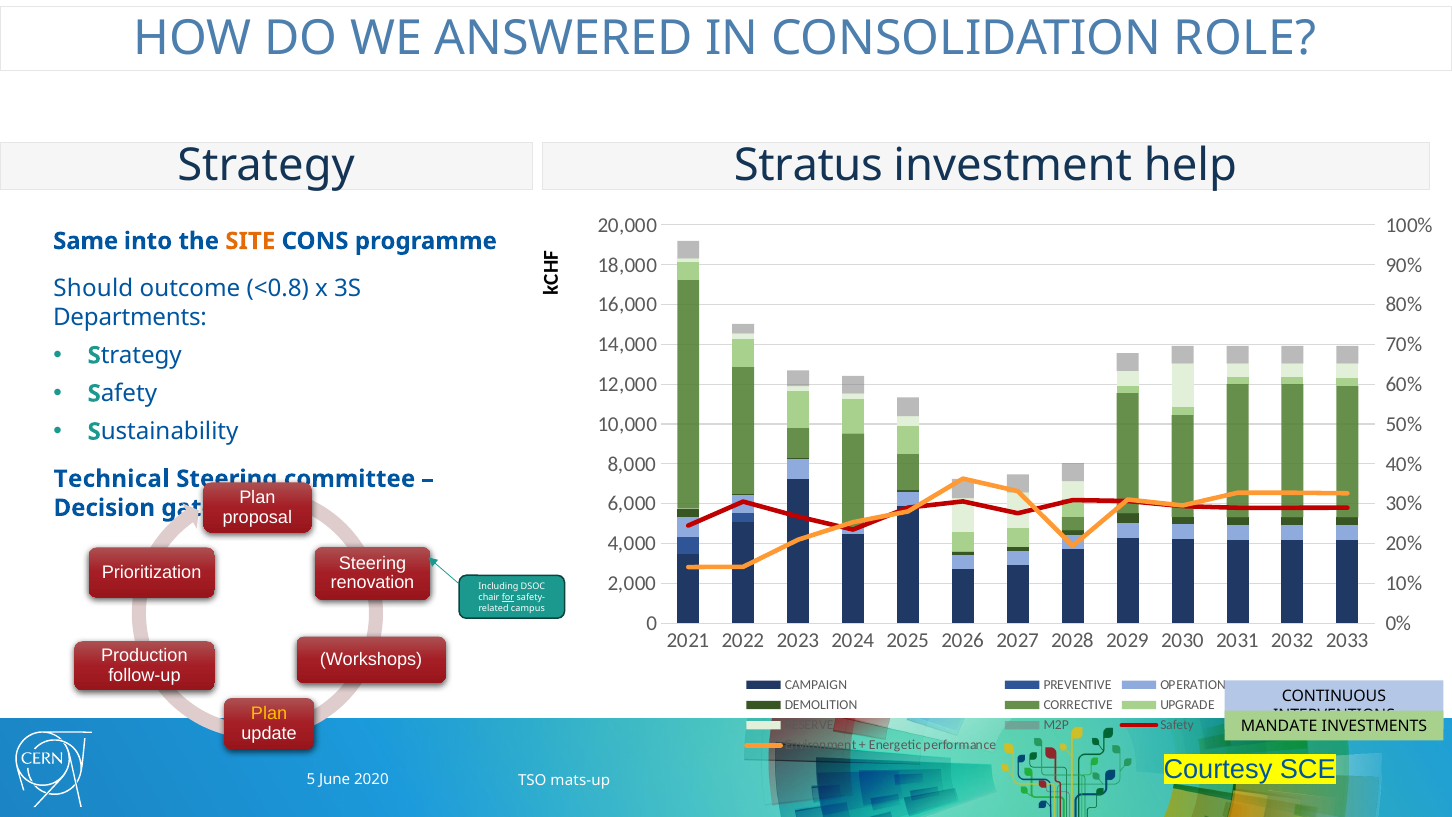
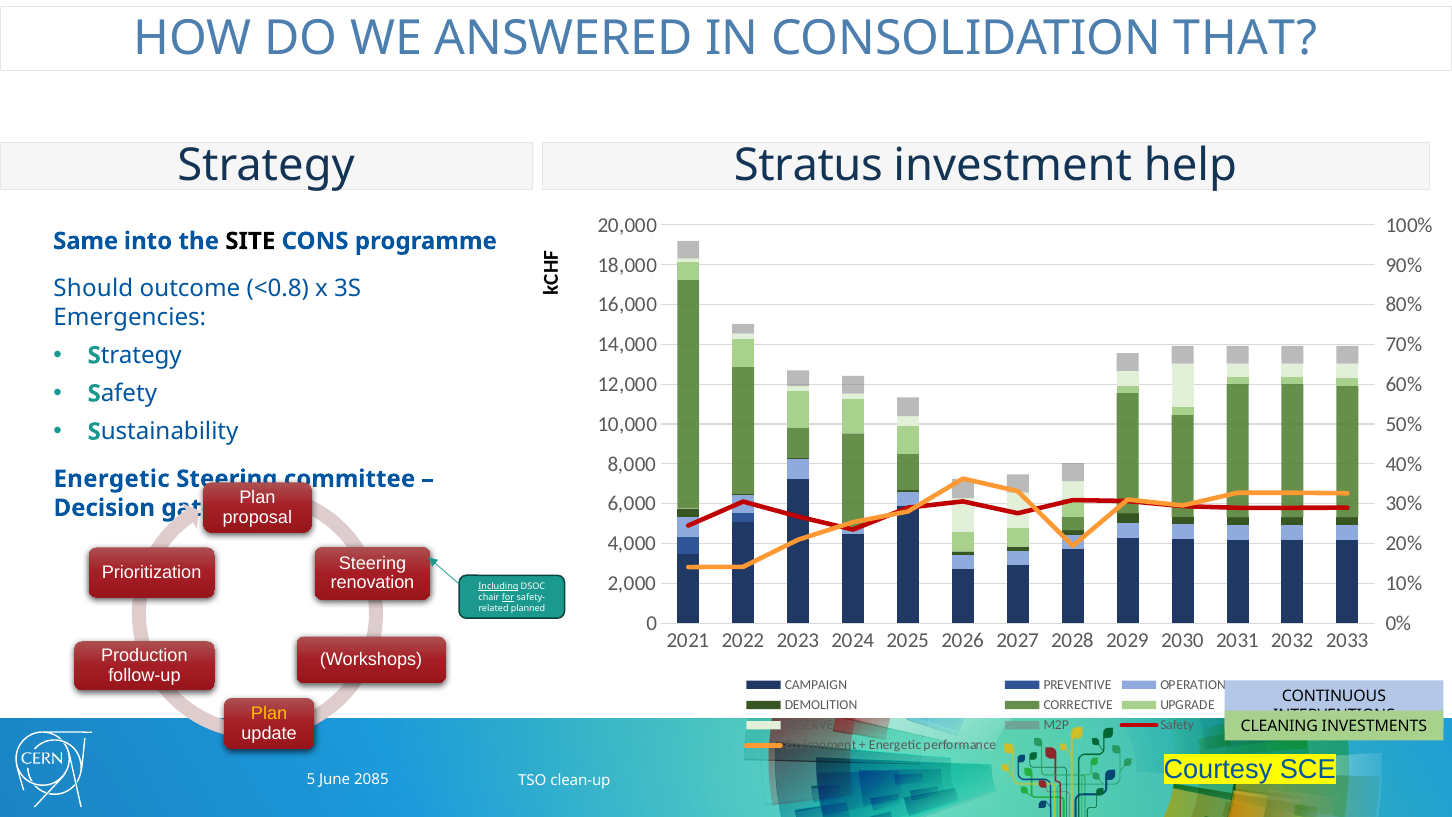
ROLE: ROLE -> THAT (1246, 38)
SITE colour: orange -> black (250, 241)
Departments: Departments -> Emergencies (130, 317)
Technical: Technical -> Energetic (112, 479)
Including underline: none -> present (498, 586)
campus: campus -> planned (528, 608)
MANDATE: MANDATE -> CLEANING (1279, 726)
2020: 2020 -> 2085 (371, 779)
mats-up: mats-up -> clean-up (581, 780)
